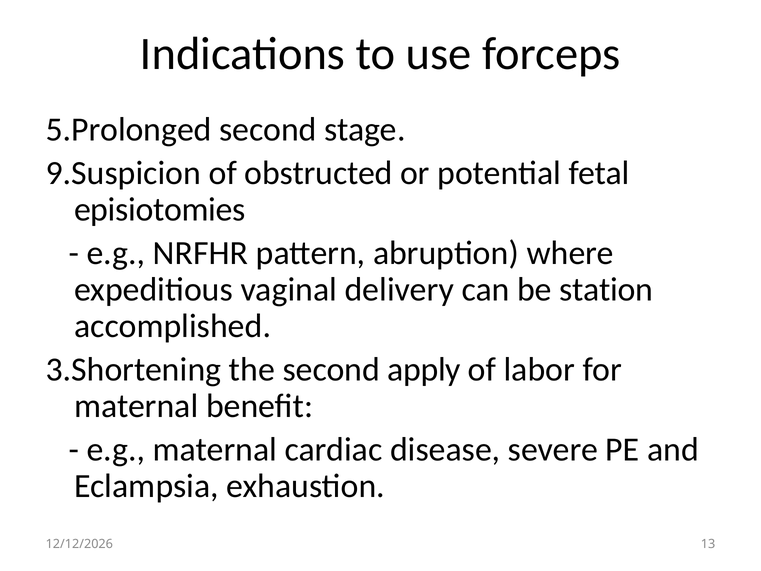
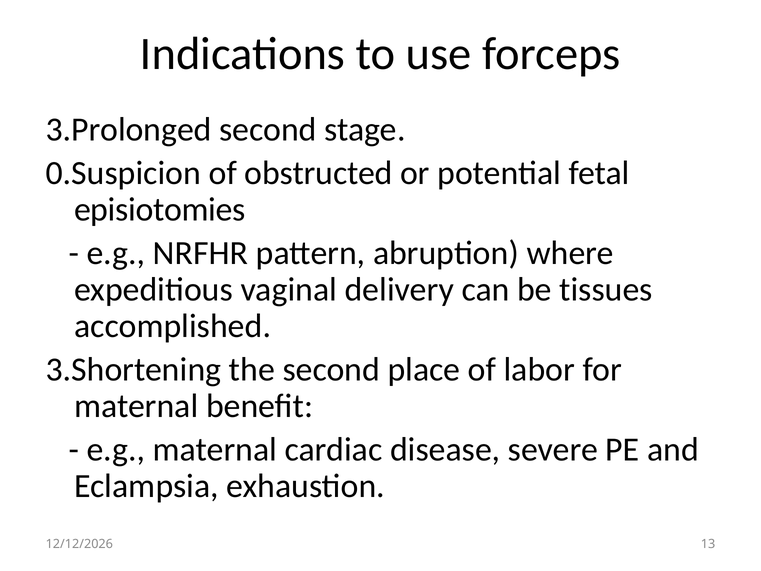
5.Prolonged: 5.Prolonged -> 3.Prolonged (129, 130)
9.Suspicion: 9.Suspicion -> 0.Suspicion (123, 173)
station: station -> tissues (606, 289)
apply: apply -> place (424, 369)
